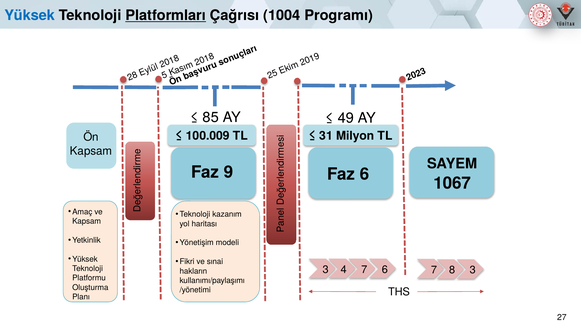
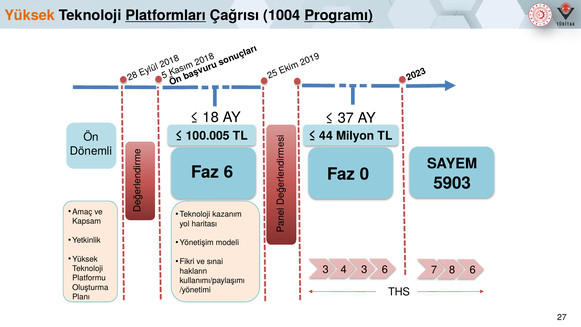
Yüksek colour: blue -> orange (30, 15)
Programı underline: none -> present (339, 15)
85: 85 -> 18 (211, 117)
49: 49 -> 37 (346, 118)
100.009: 100.009 -> 100.005 (208, 136)
31: 31 -> 44 (326, 136)
Kapsam: Kapsam -> Dönemli (91, 151)
Faz 9: 9 -> 6 (228, 172)
Faz 6: 6 -> 0 (364, 174)
1067: 1067 -> 5903 (452, 183)
4 7: 7 -> 3 (364, 269)
8 3: 3 -> 6 (473, 270)
